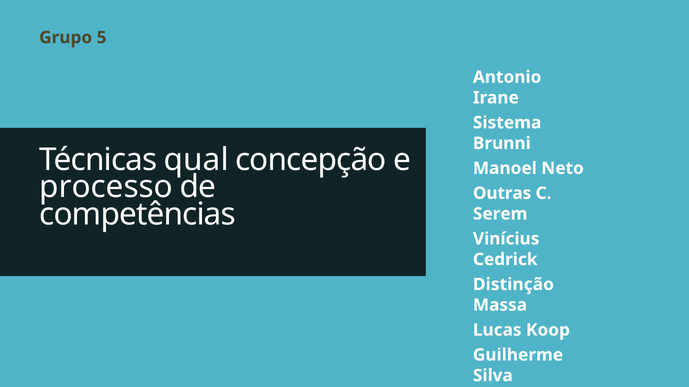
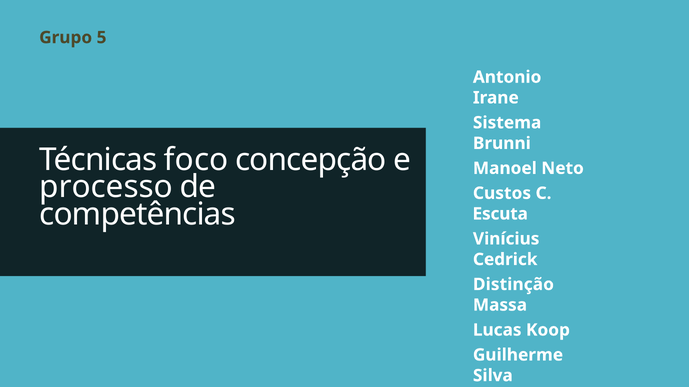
qual: qual -> foco (196, 160)
Outras: Outras -> Custos (502, 193)
Serem: Serem -> Escuta (500, 214)
